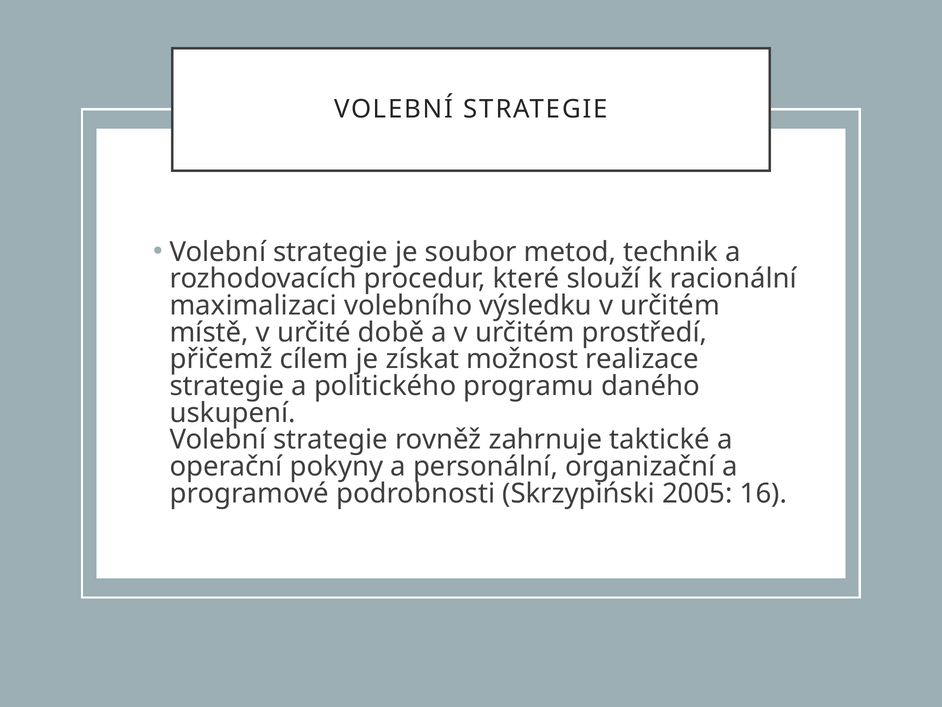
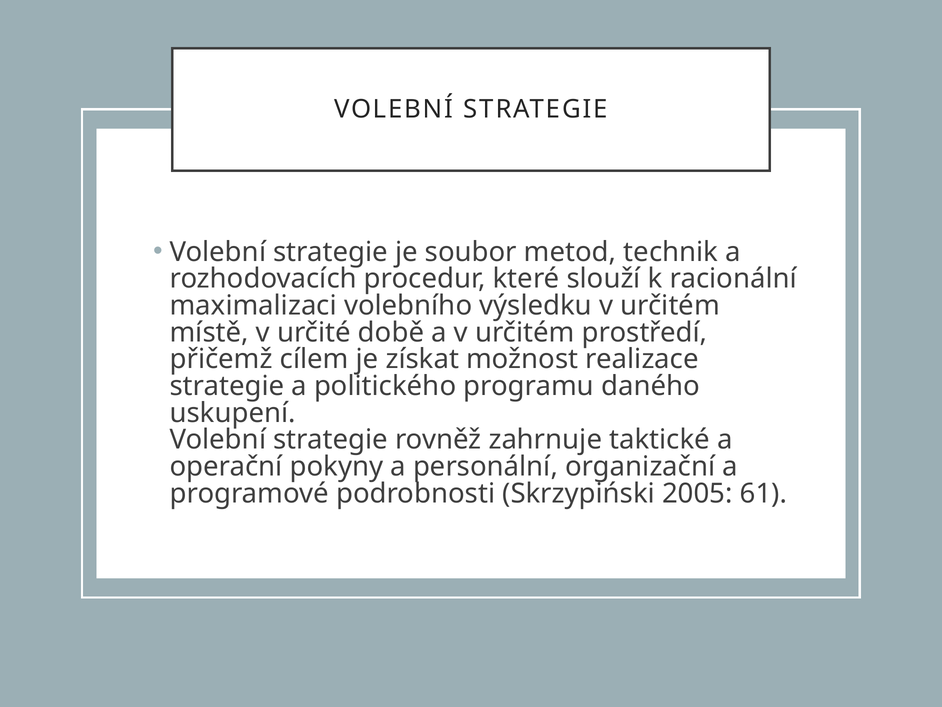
16: 16 -> 61 (763, 493)
